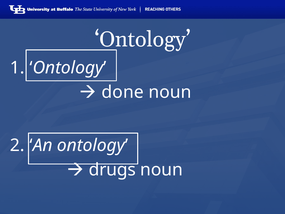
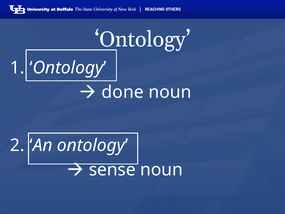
drugs: drugs -> sense (112, 170)
